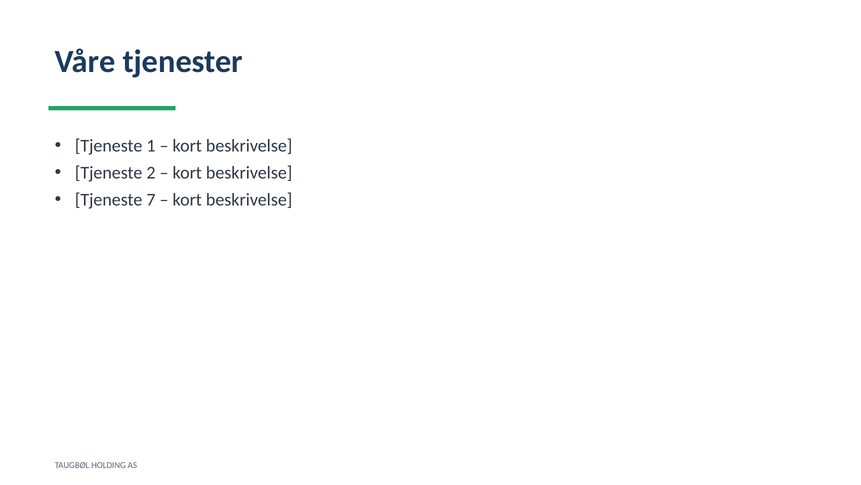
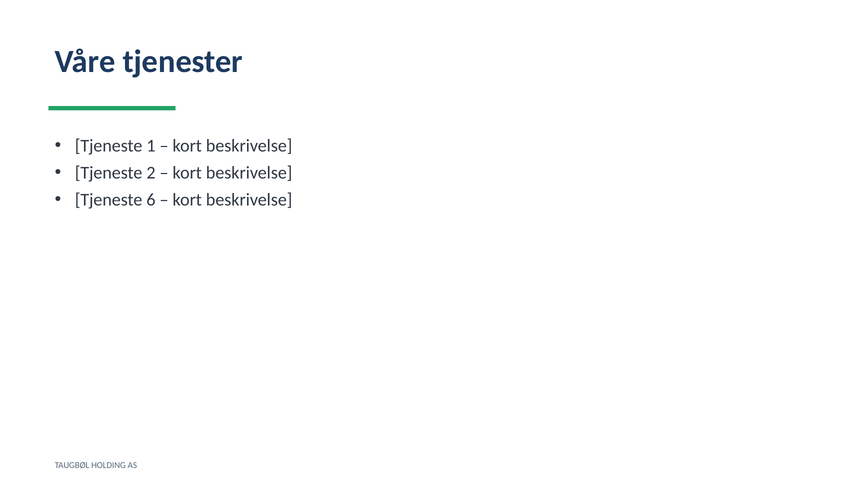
7: 7 -> 6 (151, 200)
